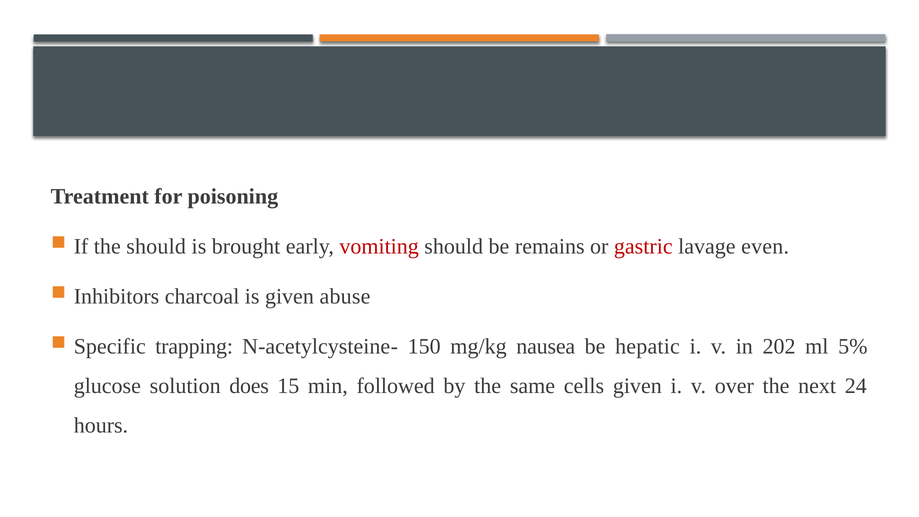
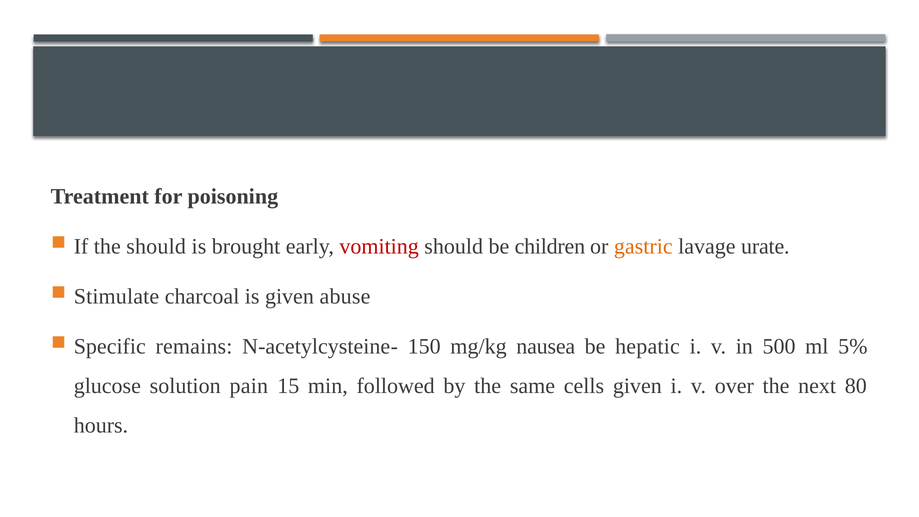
remains: remains -> children (550, 247)
gastric colour: red -> orange (643, 247)
even: even -> urate (765, 247)
Inhibitors: Inhibitors -> Stimulate (116, 296)
trapping: trapping -> remains (194, 346)
202: 202 -> 500 (779, 346)
does: does -> pain (249, 386)
24: 24 -> 80 (856, 386)
